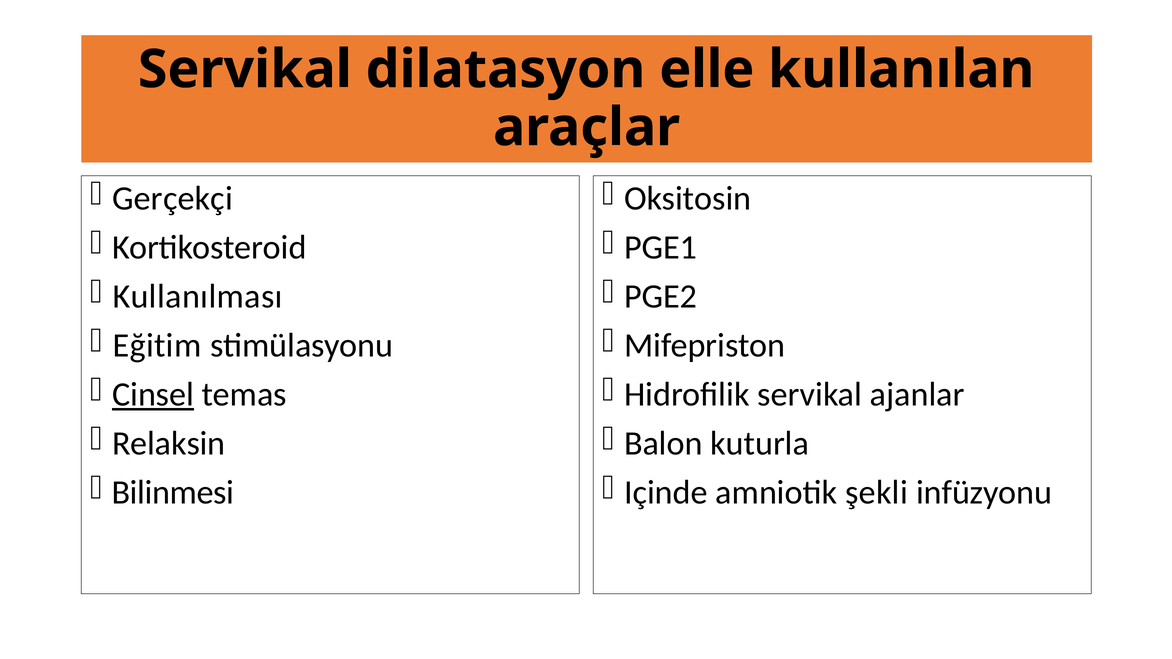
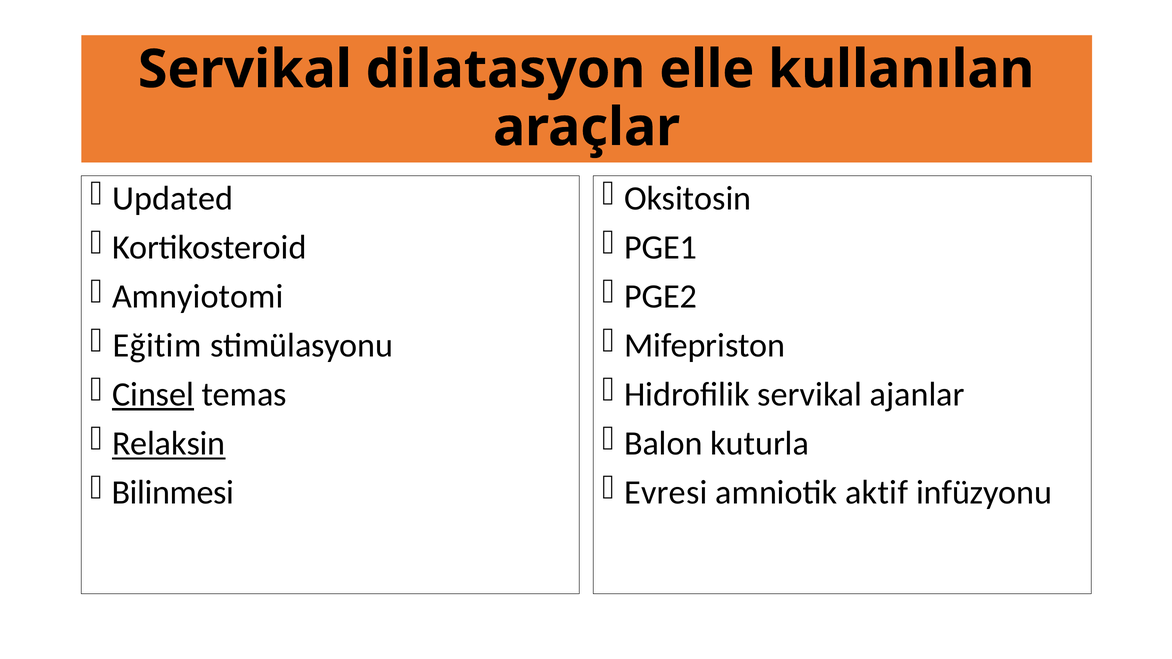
Gerçekçi: Gerçekçi -> Updated (173, 198)
Kullanılması: Kullanılması -> Amnyiotomi (198, 297)
Relaksin underline: none -> present (169, 444)
Içinde: Içinde -> Evresi (666, 493)
şekli: şekli -> aktif (877, 493)
